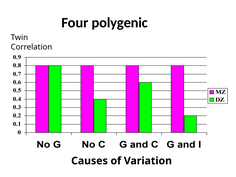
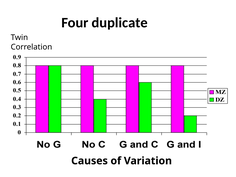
polygenic: polygenic -> duplicate (120, 23)
